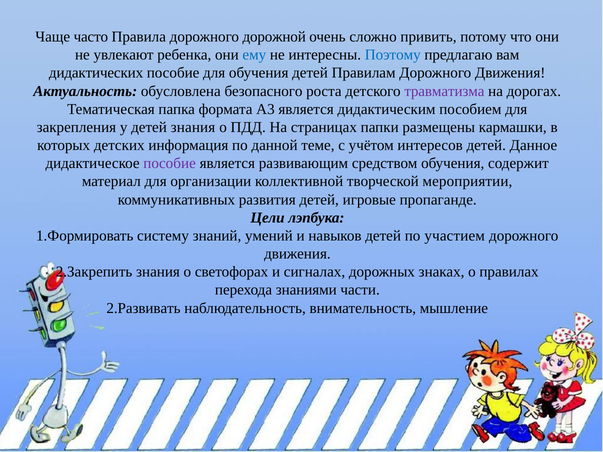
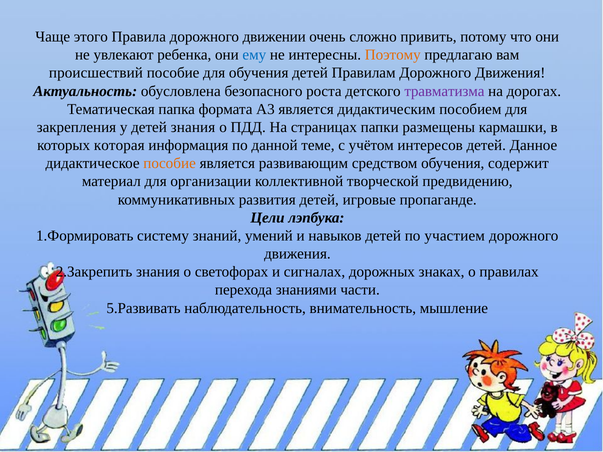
часто: часто -> этого (91, 37)
дорожной: дорожной -> движении (274, 37)
Поэтому colour: blue -> orange (393, 55)
дидактических: дидактических -> происшествий (96, 73)
детских: детских -> которая (119, 145)
пособие colour: purple -> orange (170, 164)
мероприятии: мероприятии -> предвидению (468, 182)
2.Развивать: 2.Развивать -> 5.Развивать (143, 308)
